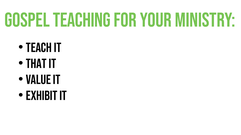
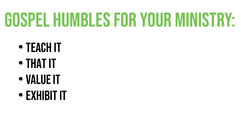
Teaching: Teaching -> Humbles (82, 20)
